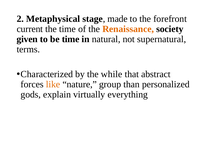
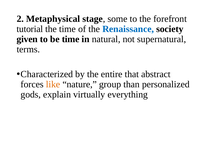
made: made -> some (117, 19)
current: current -> tutorial (30, 29)
Renaissance colour: orange -> blue (128, 29)
while: while -> entire (112, 74)
